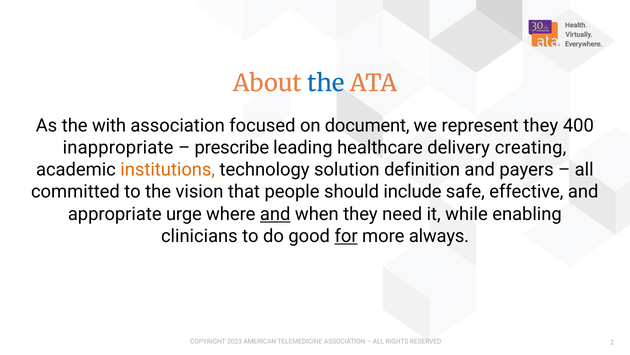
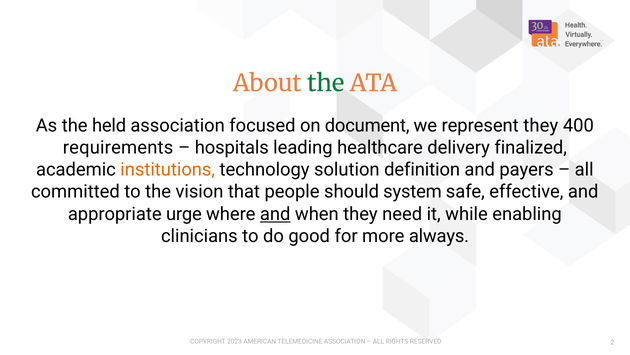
the colour: blue -> green (326, 83)
with: with -> held (109, 126)
inappropriate: inappropriate -> requirements (118, 148)
prescribe: prescribe -> hospitals (232, 148)
creating: creating -> finalized (531, 148)
include: include -> system (413, 192)
for underline: present -> none (346, 236)
